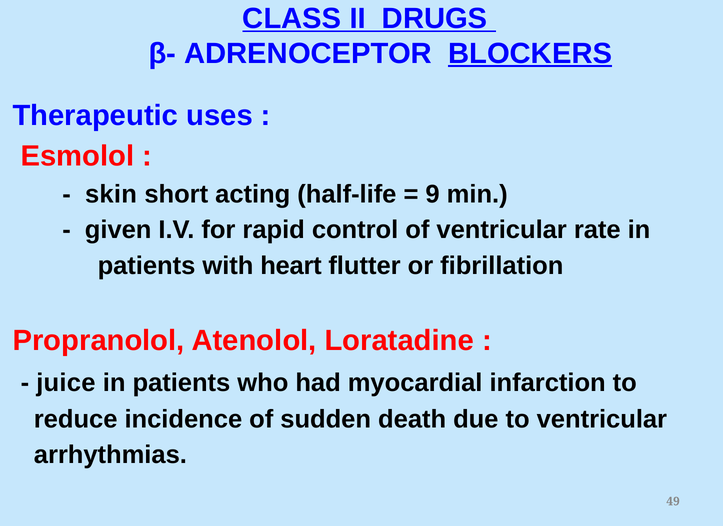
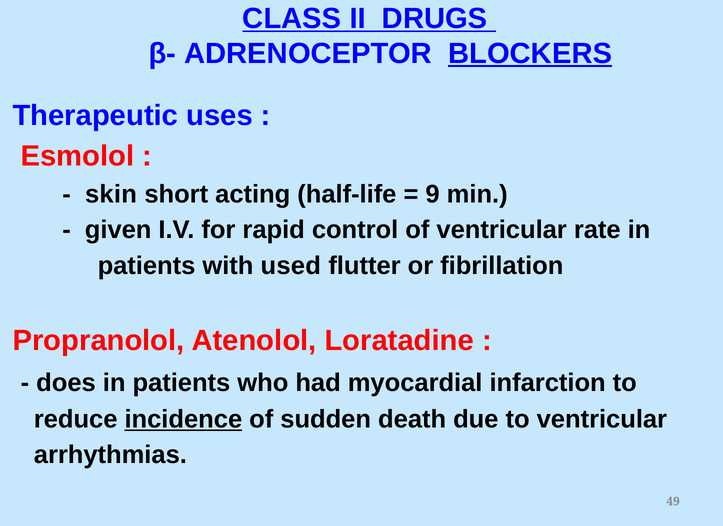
heart: heart -> used (291, 266)
juice: juice -> does (66, 383)
incidence underline: none -> present (183, 419)
